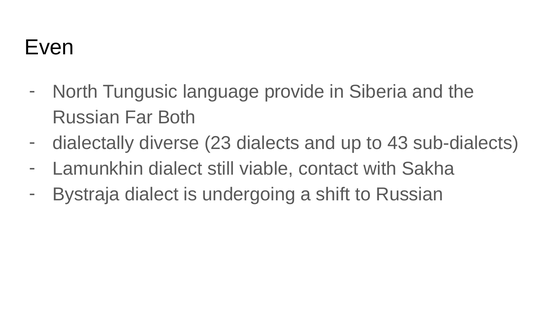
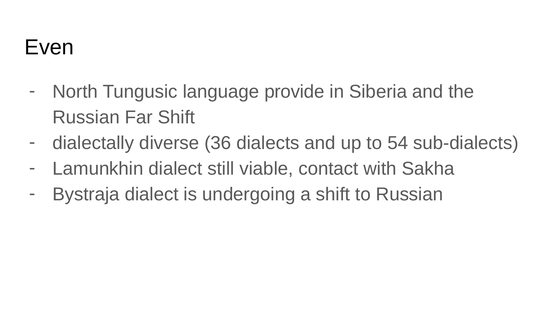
Far Both: Both -> Shift (176, 117)
23: 23 -> 36 (218, 143)
43: 43 -> 54 (398, 143)
